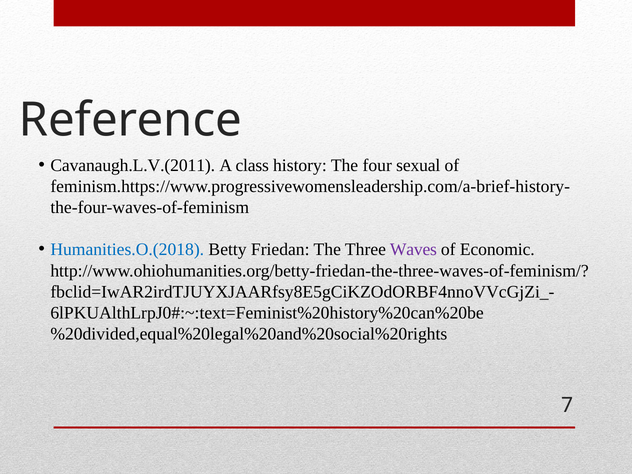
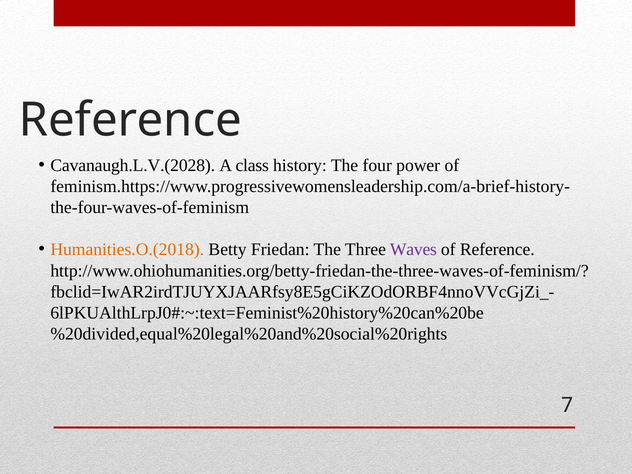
Cavanaugh.L.V.(2011: Cavanaugh.L.V.(2011 -> Cavanaugh.L.V.(2028 (133, 165)
sexual: sexual -> power (418, 165)
Humanities.O.(2018 colour: blue -> orange (127, 250)
of Economic: Economic -> Reference (497, 250)
